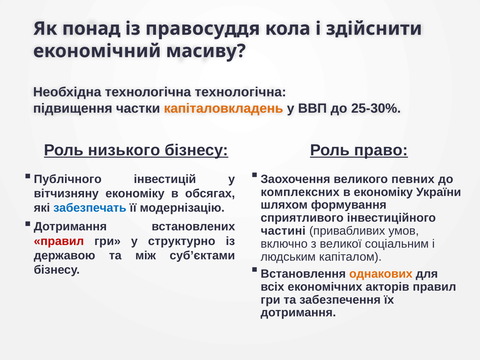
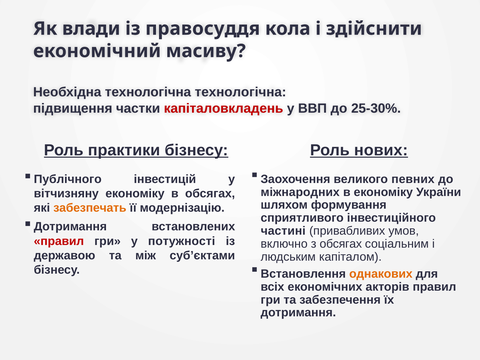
понад: понад -> влади (91, 29)
капіталовкладень colour: orange -> red (224, 108)
низького: низького -> практики (124, 150)
право: право -> нових (381, 150)
комплексних: комплексних -> міжнародних (300, 192)
забезпечать colour: blue -> orange (90, 208)
структурно: структурно -> потужності (182, 241)
з великої: великої -> обсягах (341, 244)
